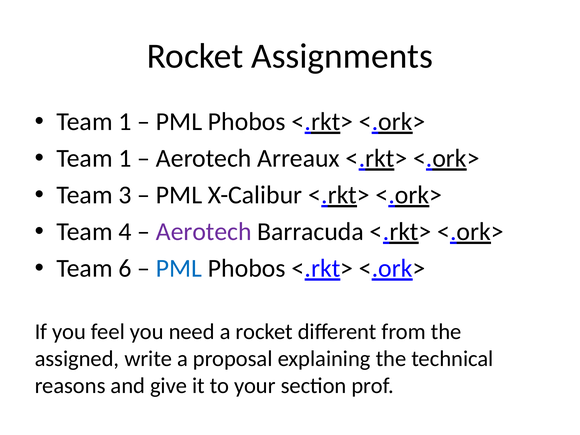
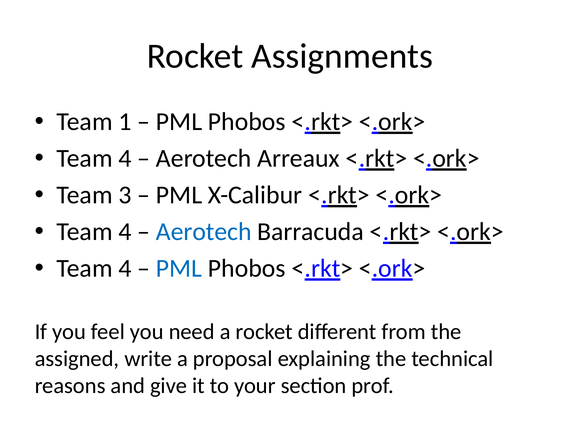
1: 1 -> 4 (125, 158)
Aerotech colour: purple -> blue (204, 232)
6: 6 -> 4 (125, 268)
